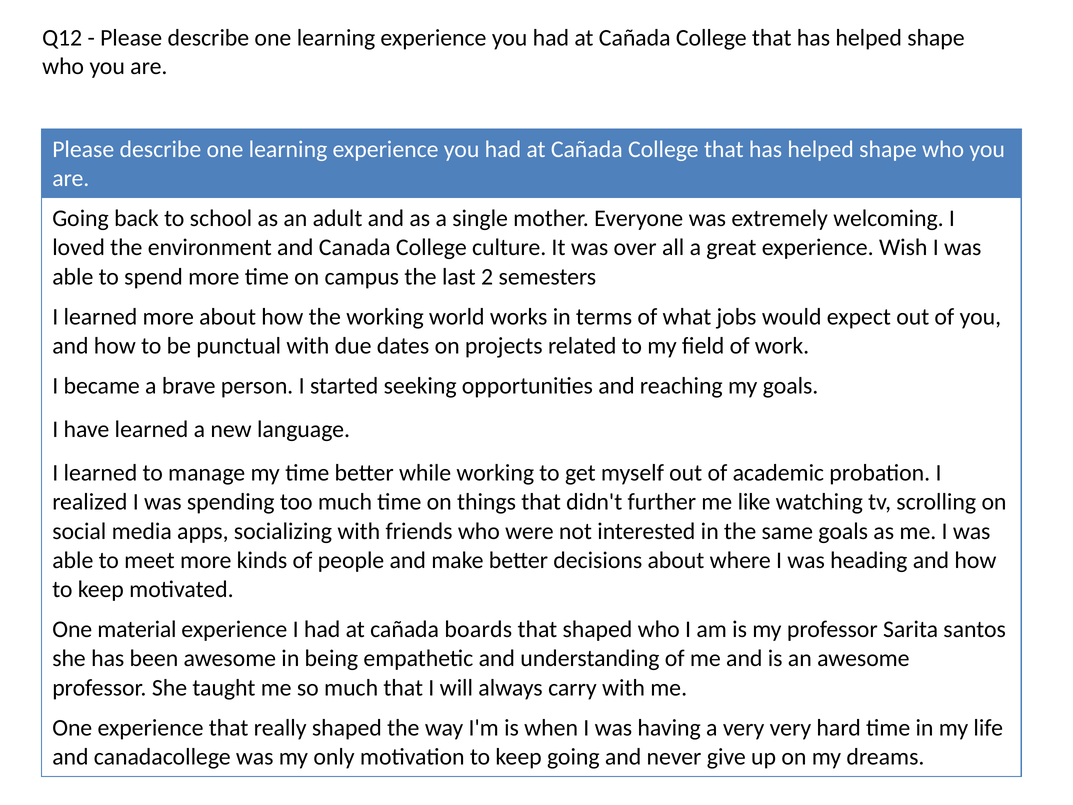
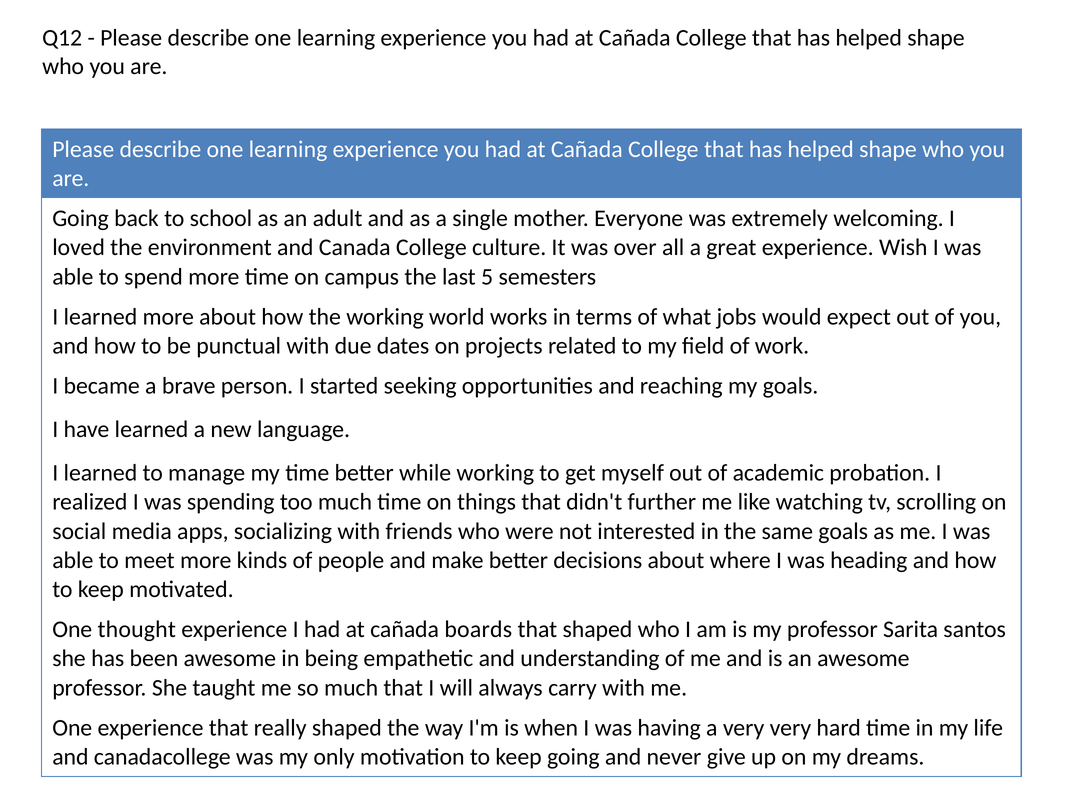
2: 2 -> 5 (487, 277)
material: material -> thought (137, 629)
